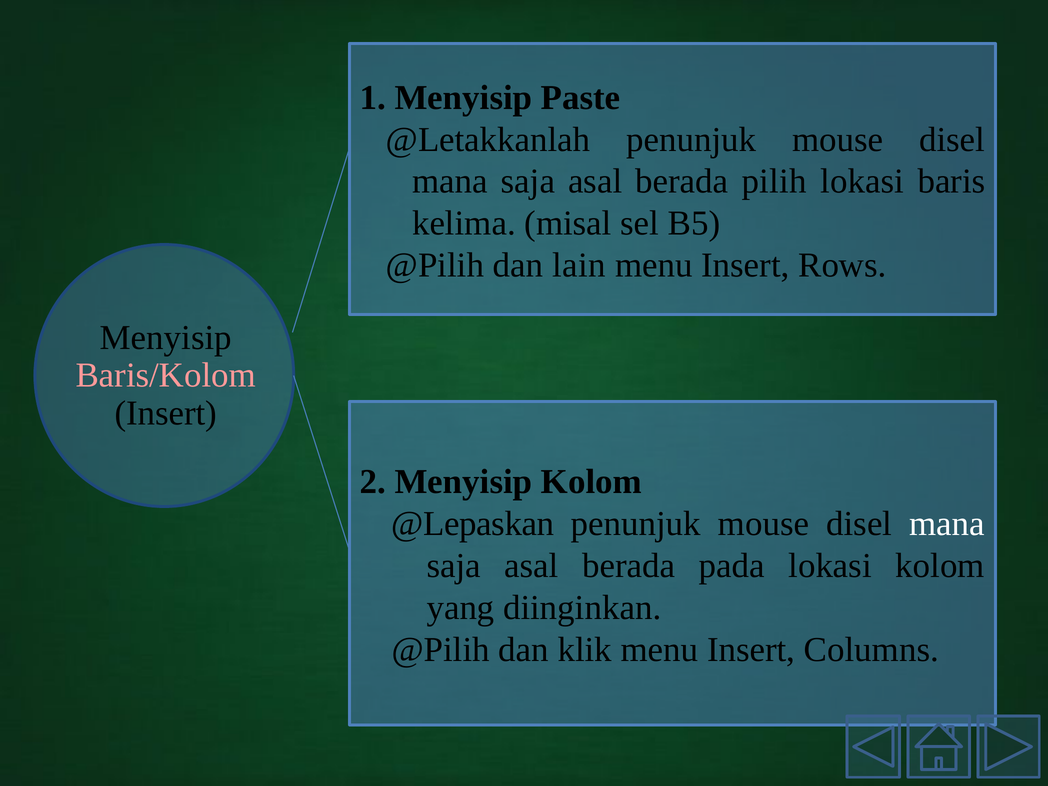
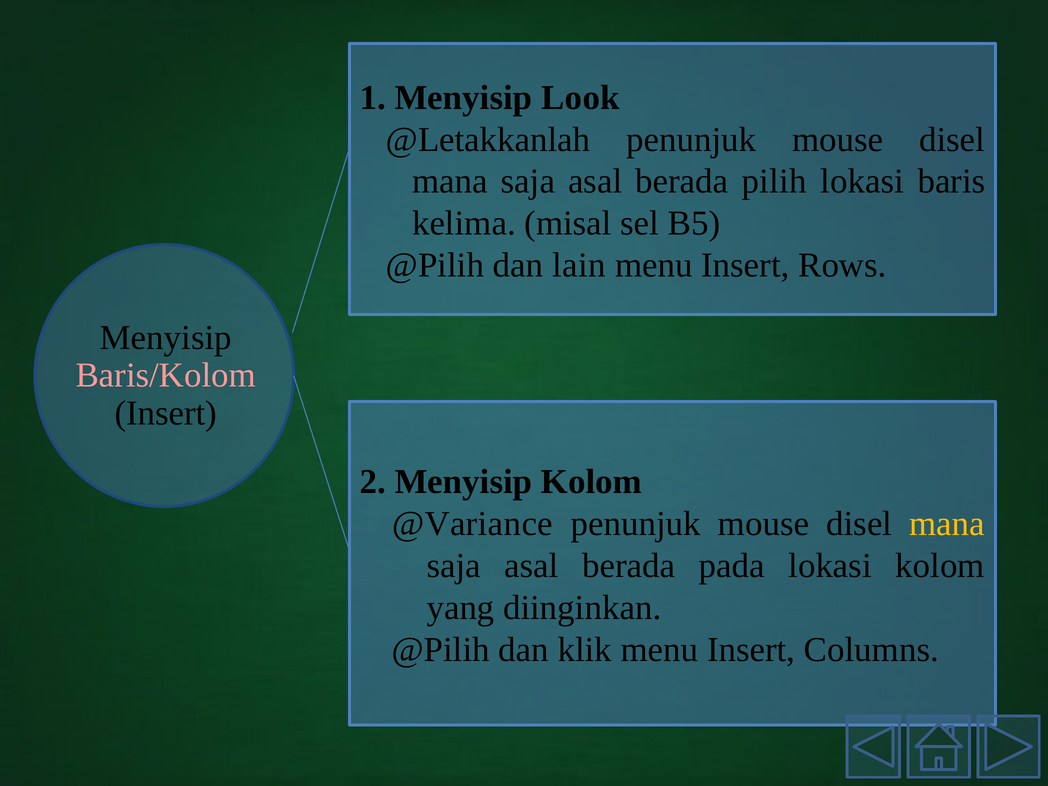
Paste: Paste -> Look (580, 98)
@Lepaskan: @Lepaskan -> @Variance (473, 524)
mana colour: white -> yellow (947, 524)
